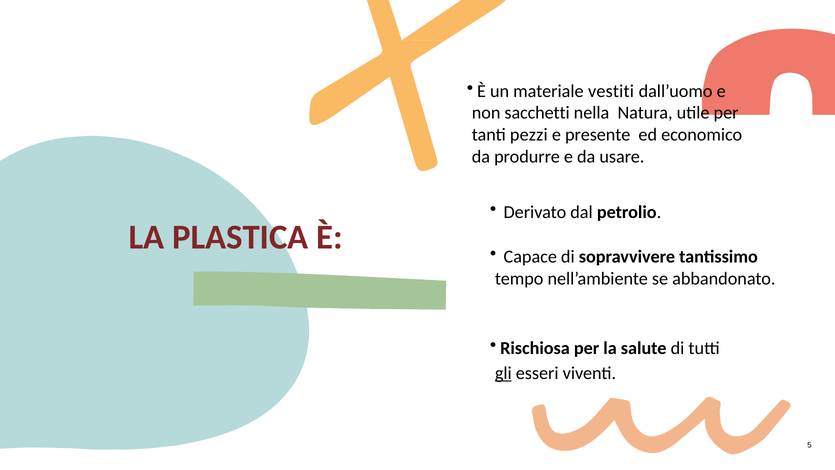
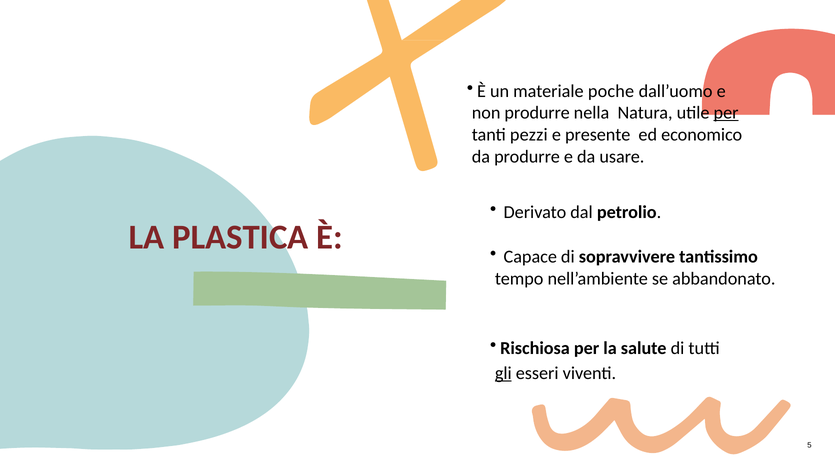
vestiti: vestiti -> poche (611, 91)
non sacchetti: sacchetti -> produrre (537, 113)
per underline: none -> present (726, 113)
